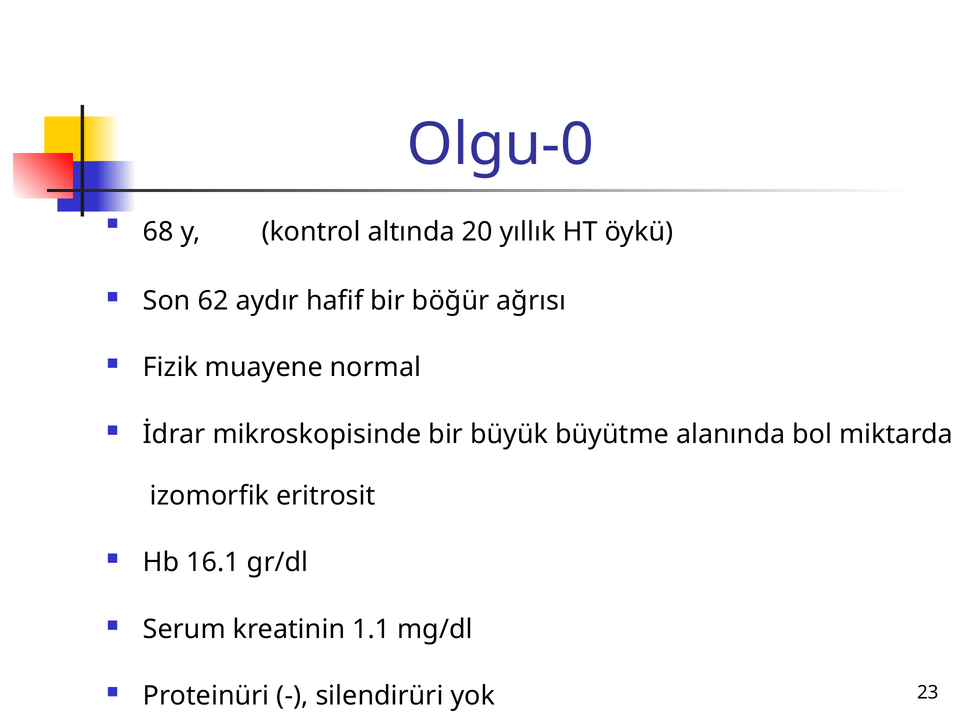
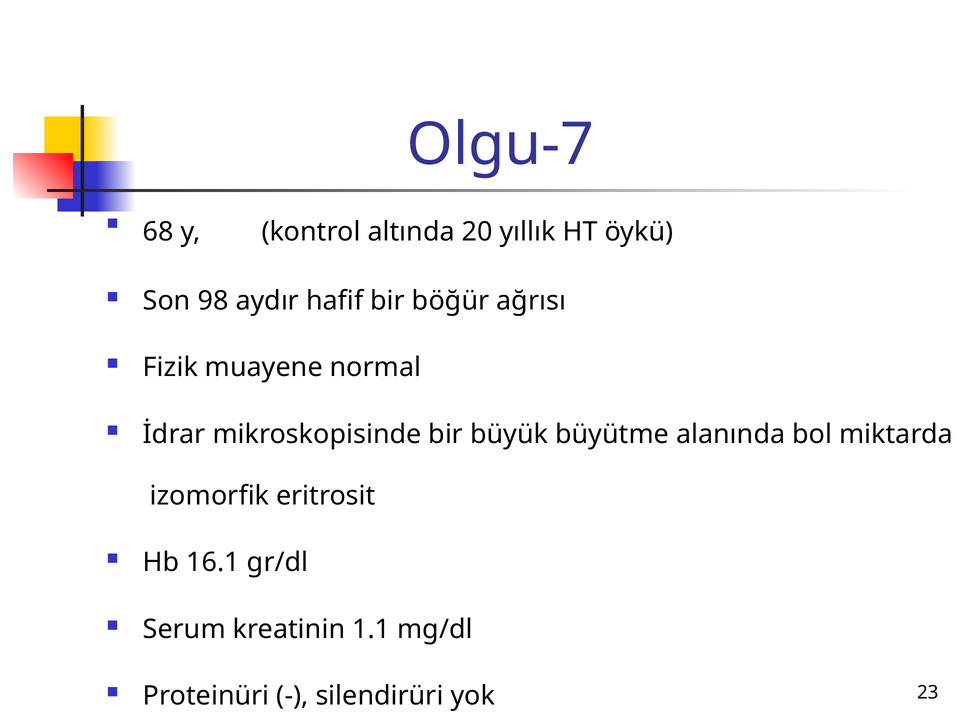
Olgu-0: Olgu-0 -> Olgu-7 (500, 144)
62: 62 -> 98 (213, 301)
